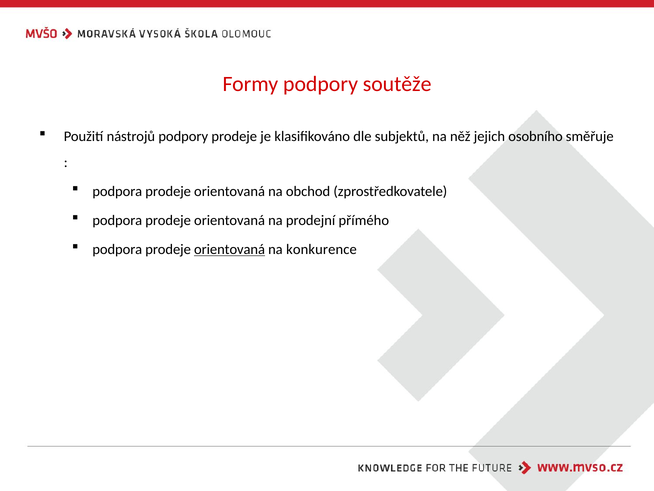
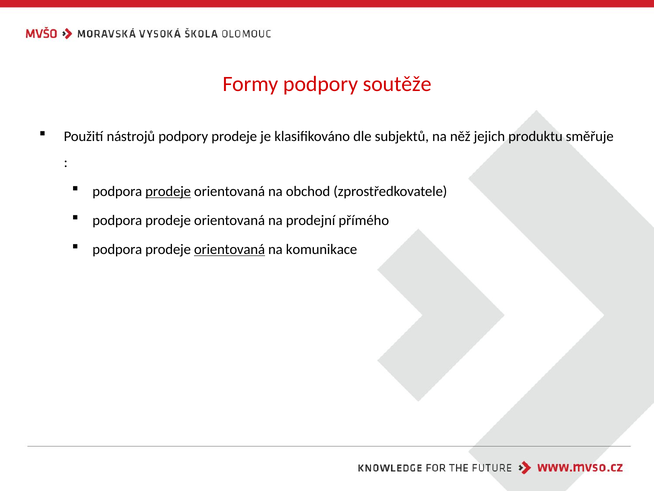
osobního: osobního -> produktu (535, 136)
prodeje underline: none -> present (168, 191)
konkurence: konkurence -> komunikace (322, 249)
